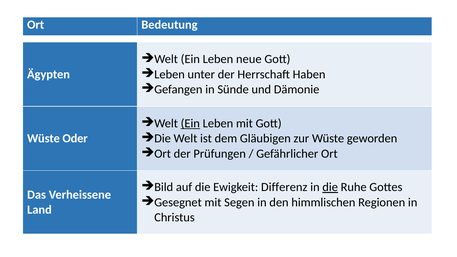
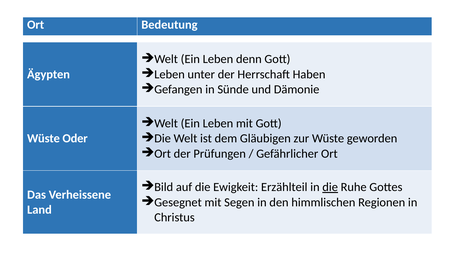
neue: neue -> denn (249, 59)
Ein underline: present -> none (190, 123)
Differenz: Differenz -> Erzählteil (284, 187)
